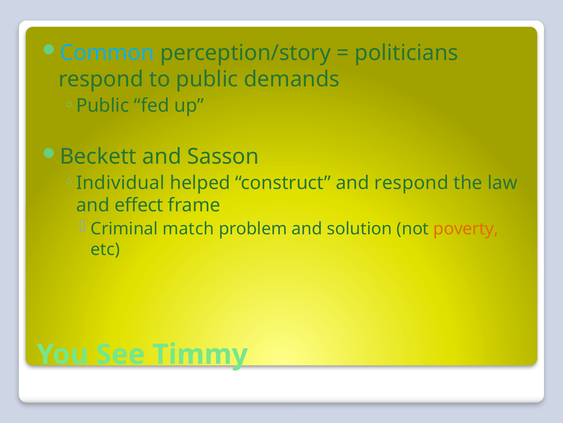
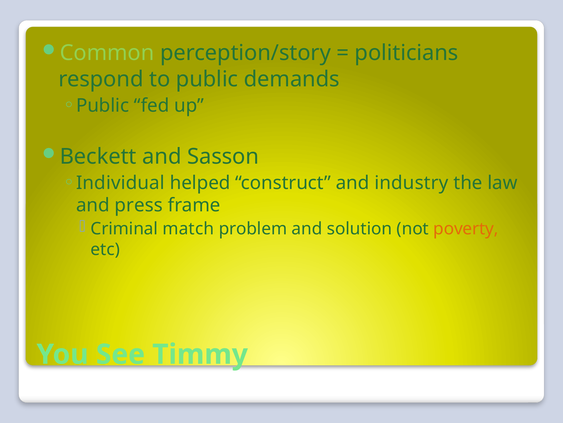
Common colour: light blue -> light green (107, 53)
and respond: respond -> industry (411, 183)
effect: effect -> press (139, 205)
